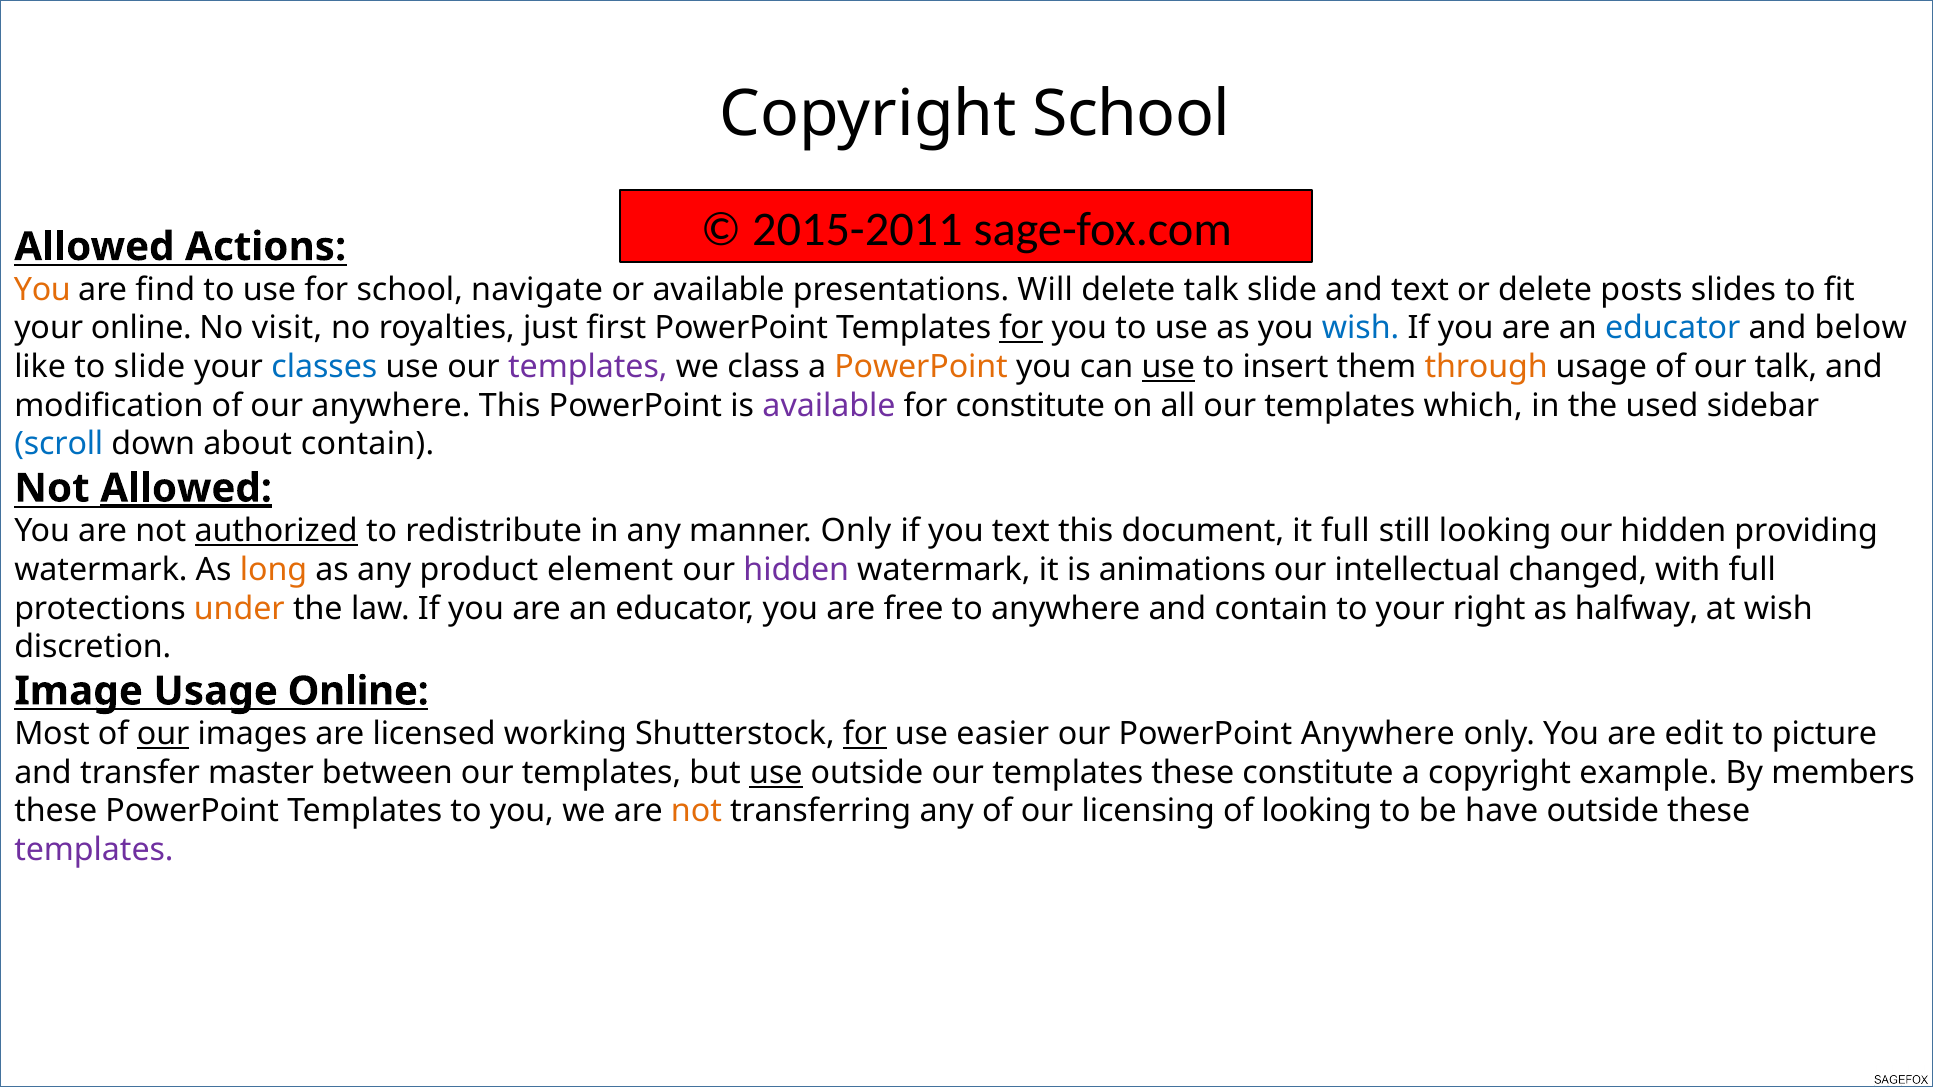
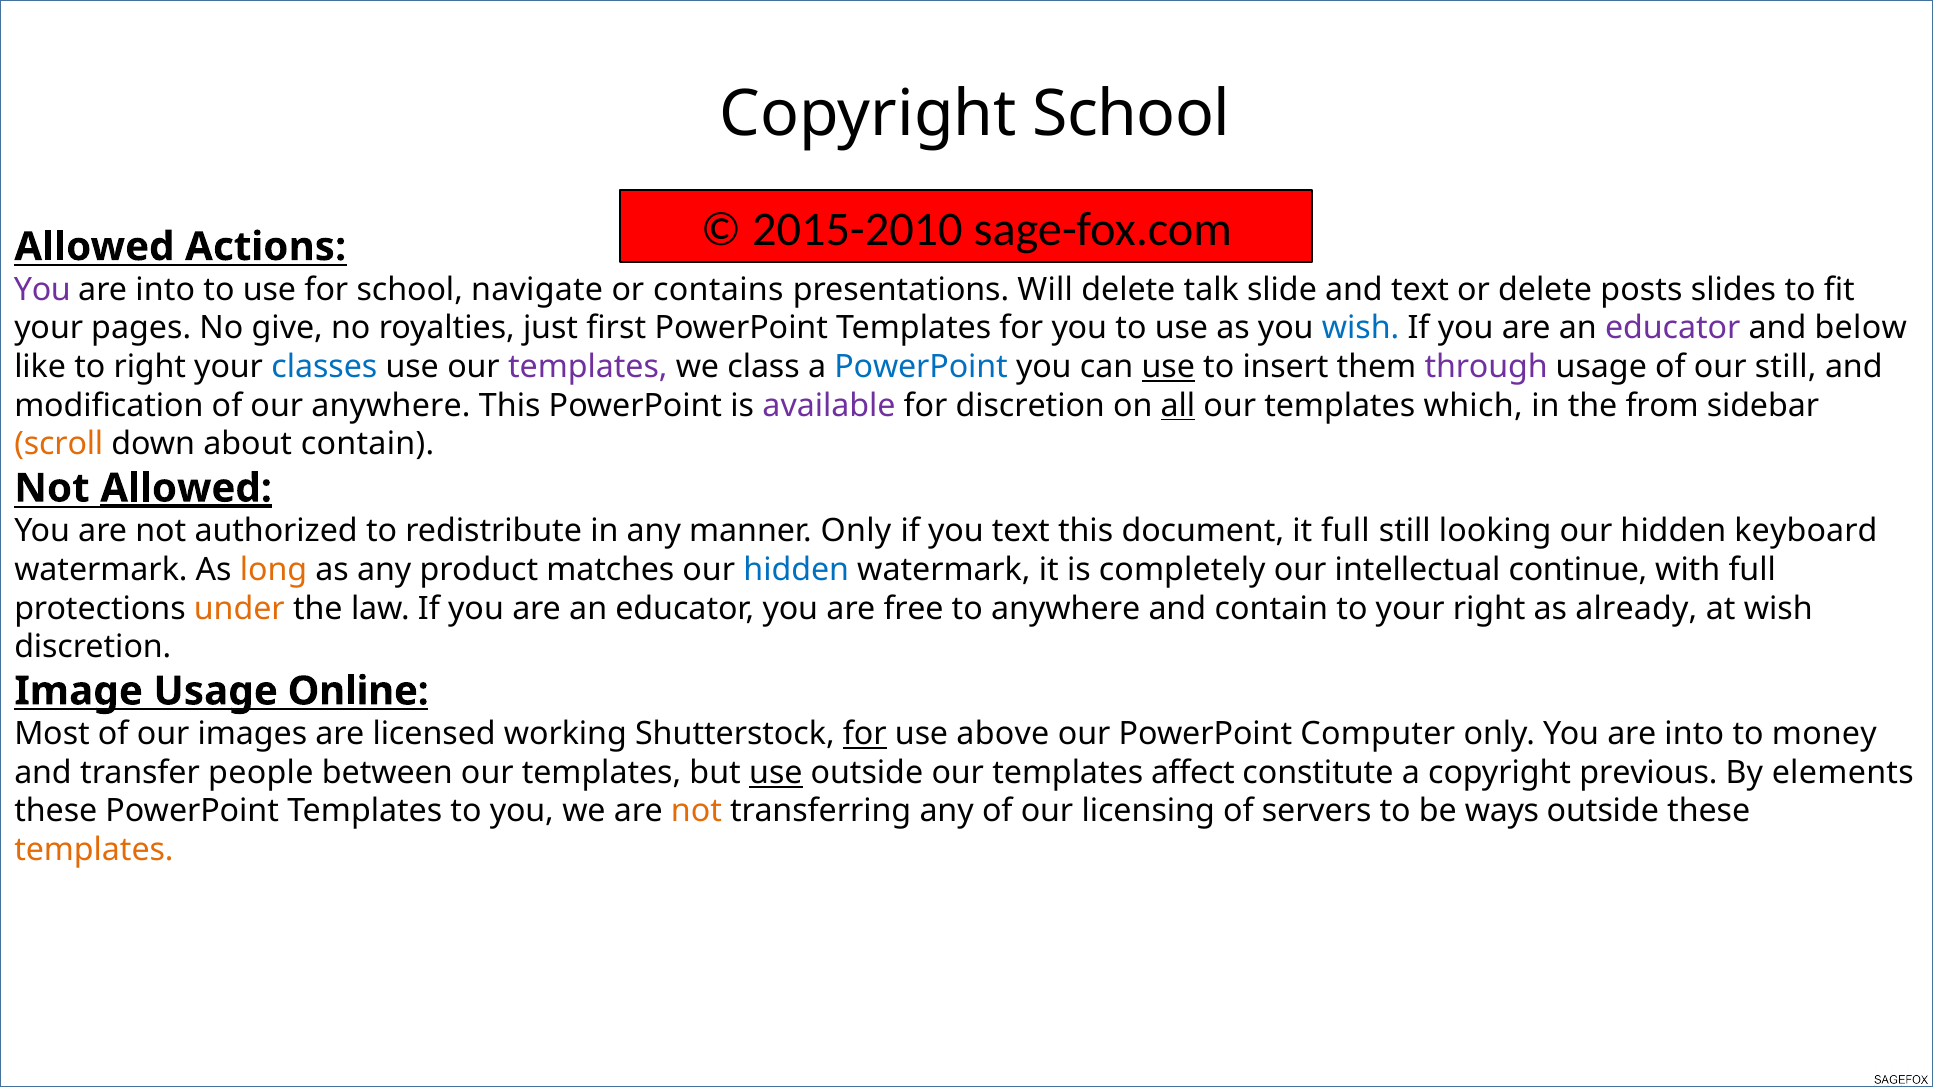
2015-2011: 2015-2011 -> 2015-2010 (857, 229)
You colour: orange -> purple (42, 290)
find: find -> into (165, 290)
or available: available -> contains (718, 290)
your online: online -> pages (141, 328)
visit: visit -> give (287, 328)
for underline: present -> none (1021, 328)
educator colour: blue -> purple (1673, 328)
to slide: slide -> right (150, 367)
PowerPoint colour: orange -> blue (921, 367)
through colour: orange -> purple (1486, 367)
our talk: talk -> still (1786, 367)
for constitute: constitute -> discretion (1030, 406)
all underline: none -> present (1178, 406)
used: used -> from (1662, 406)
scroll colour: blue -> orange (59, 444)
authorized underline: present -> none (276, 531)
providing: providing -> keyboard (1806, 531)
element: element -> matches (610, 570)
hidden colour: purple -> blue (796, 570)
animations: animations -> completely (1182, 570)
changed: changed -> continue (1578, 570)
halfway: halfway -> already (1636, 609)
our underline: present -> none (163, 734)
easier: easier -> above (1003, 734)
PowerPoint Anywhere: Anywhere -> Computer (1378, 734)
only You are edit: edit -> into (1694, 734)
picture: picture -> money (1824, 734)
master: master -> people (261, 773)
templates these: these -> affect (1193, 773)
example: example -> previous (1649, 773)
members: members -> elements (1843, 773)
of looking: looking -> servers (1317, 812)
have: have -> ways (1502, 812)
templates colour: purple -> orange (94, 850)
